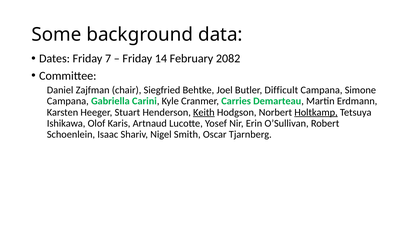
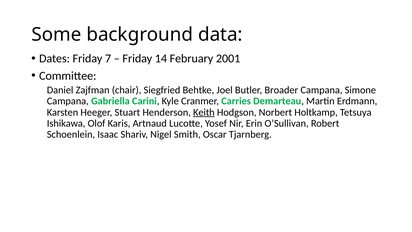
2082: 2082 -> 2001 (228, 58)
Difficult: Difficult -> Broader (281, 90)
Holtkamp underline: present -> none (316, 112)
